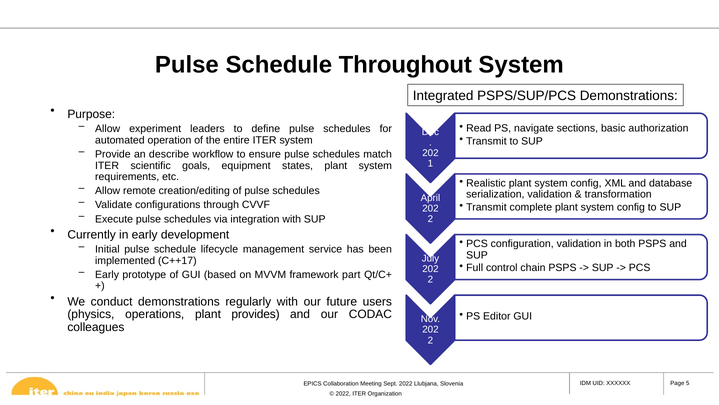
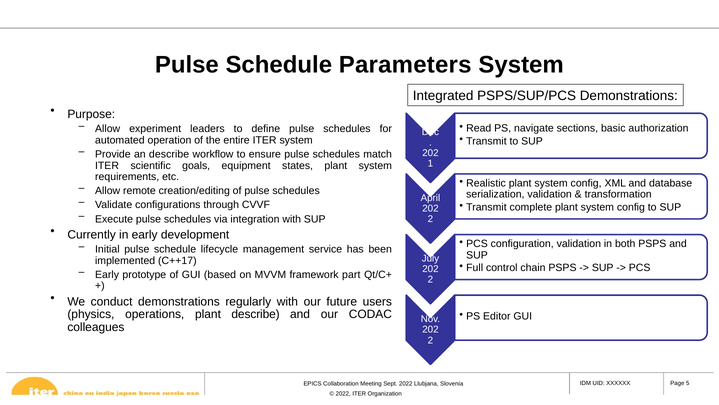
Throughout: Throughout -> Parameters (405, 65)
plant provides: provides -> describe (256, 314)
